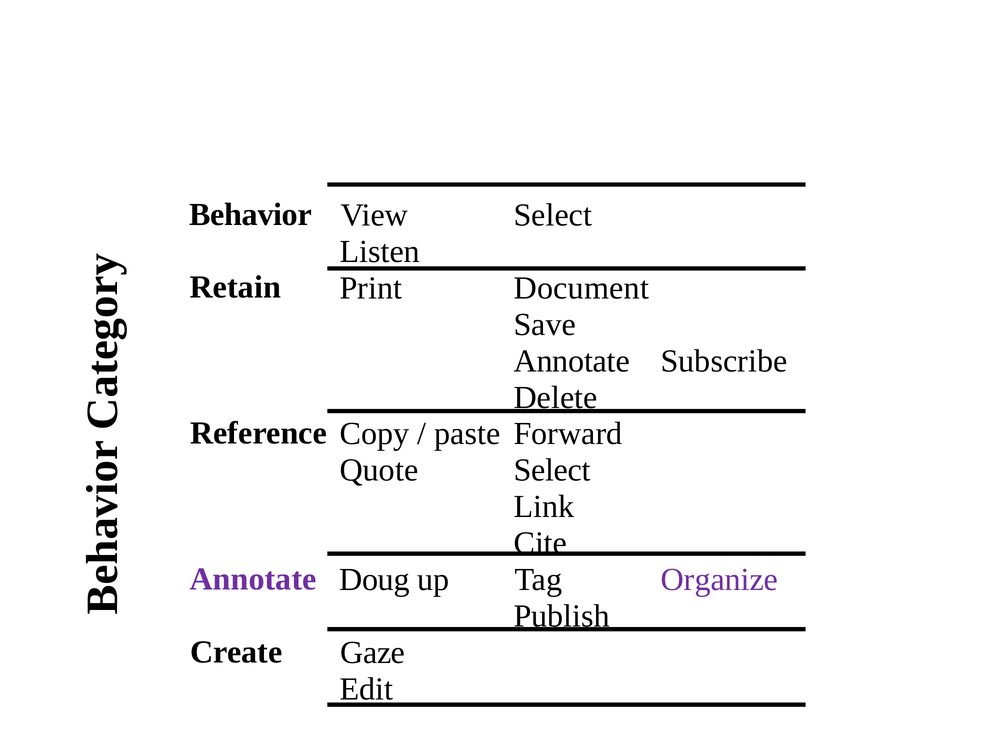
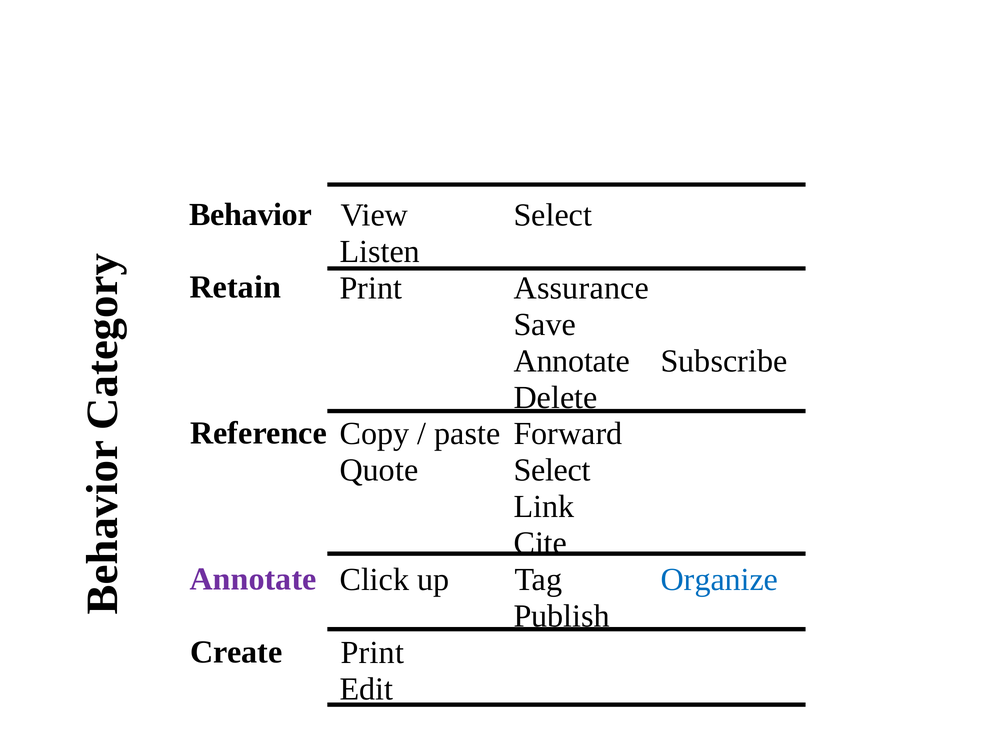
Document: Document -> Assurance (581, 288)
Doug: Doug -> Click (374, 580)
Organize colour: purple -> blue (719, 580)
Create Gaze: Gaze -> Print (372, 653)
